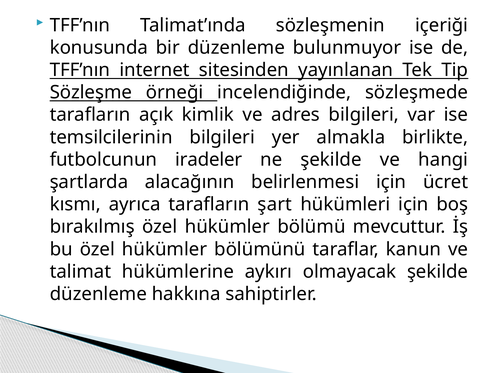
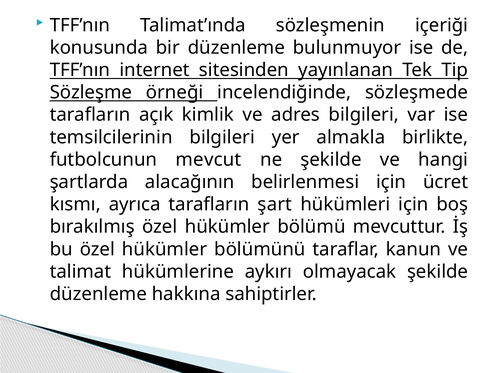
iradeler: iradeler -> mevcut (209, 160)
